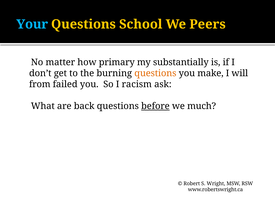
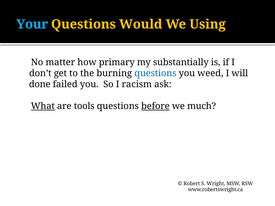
School: School -> Would (141, 24)
Peers: Peers -> Using (208, 24)
questions colour: orange -> blue (155, 73)
make: make -> weed (210, 73)
from: from -> done (40, 84)
What underline: none -> present (43, 106)
back: back -> tools (84, 106)
